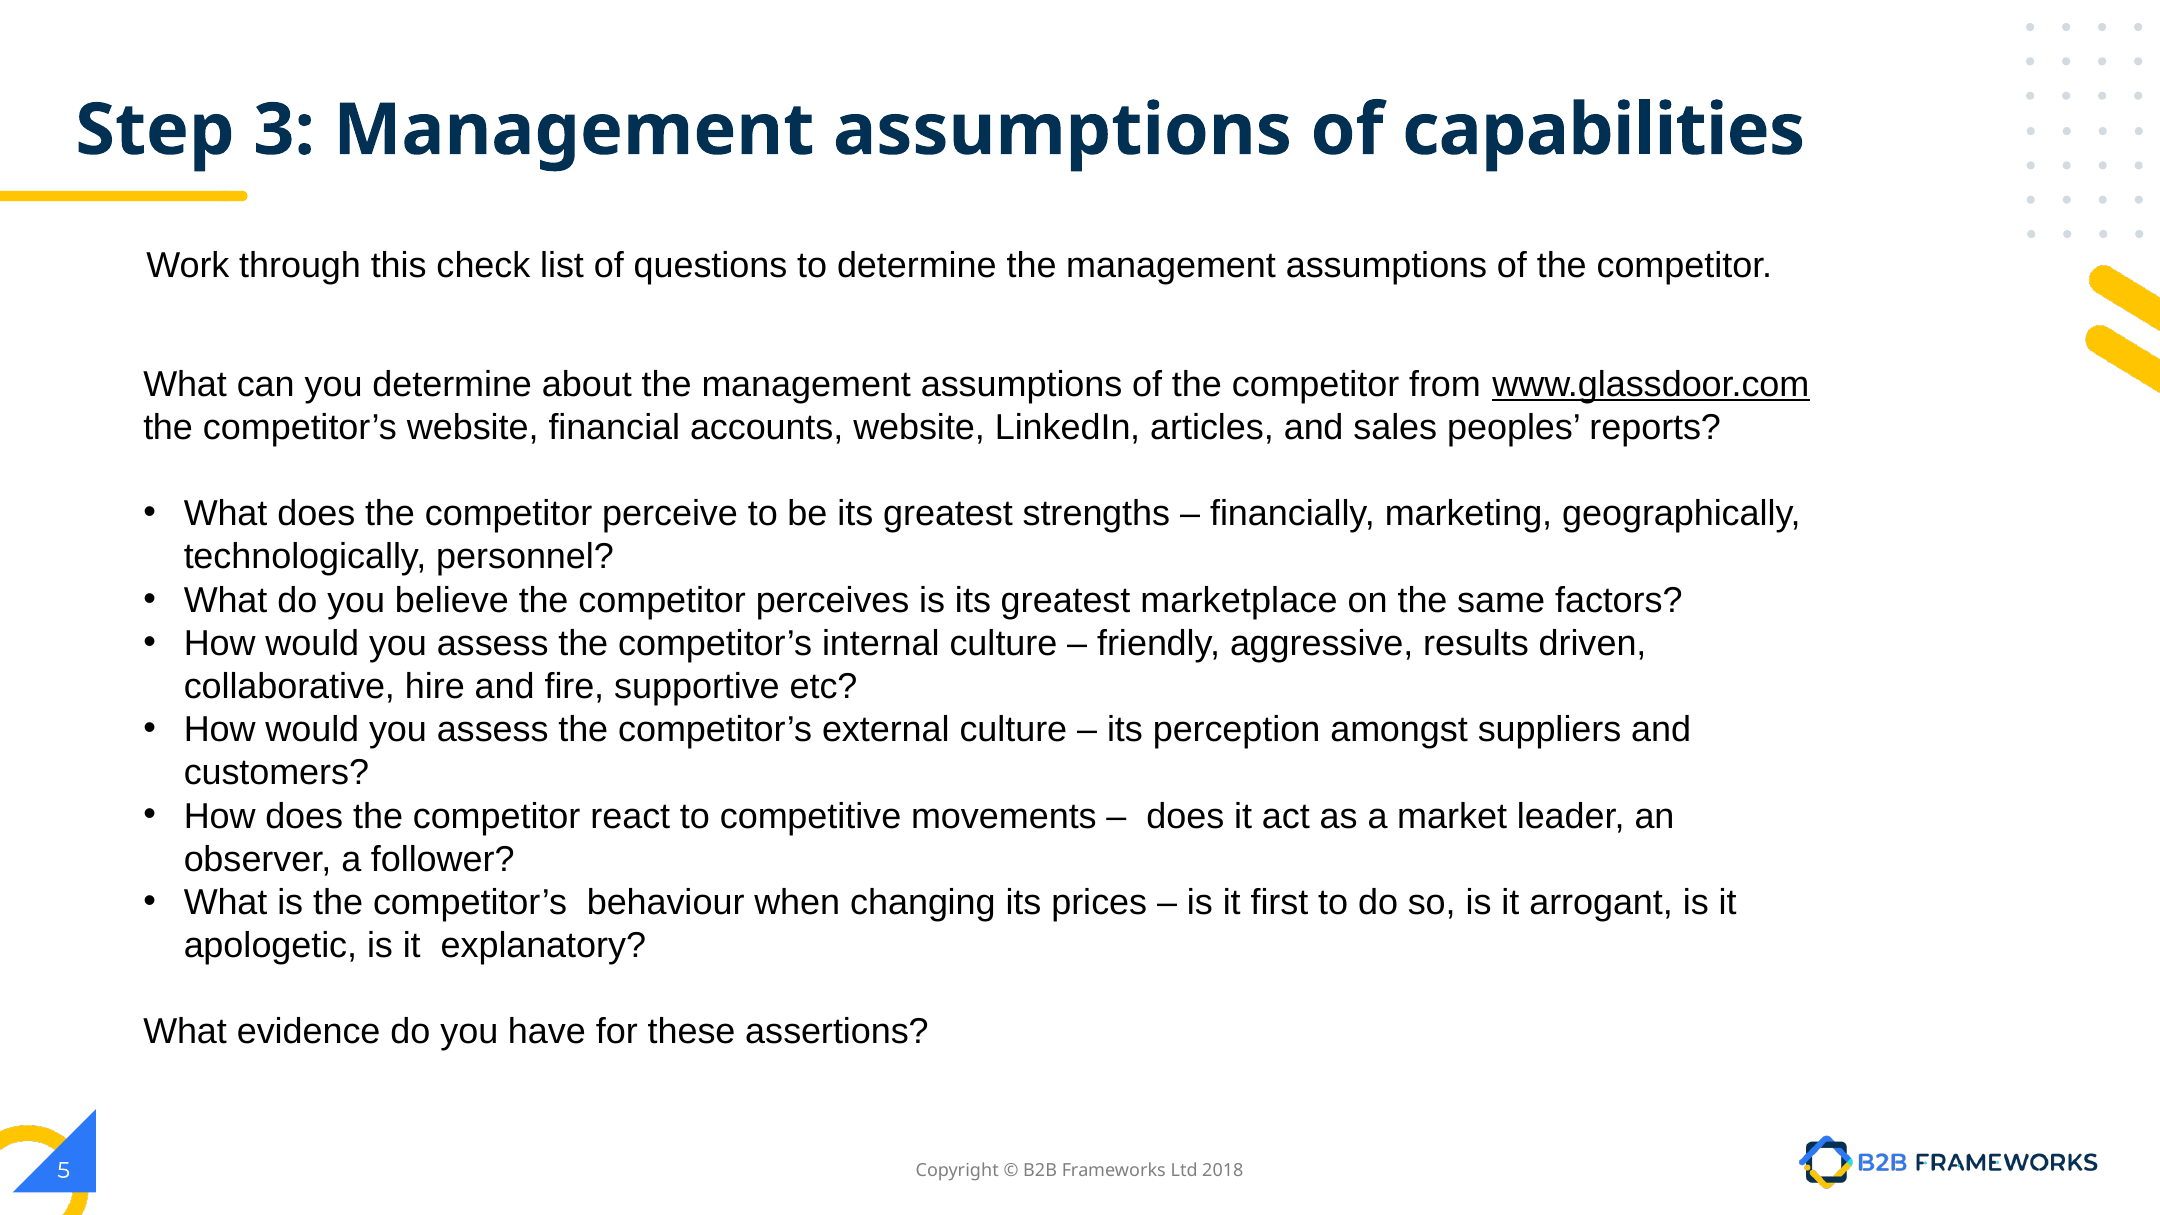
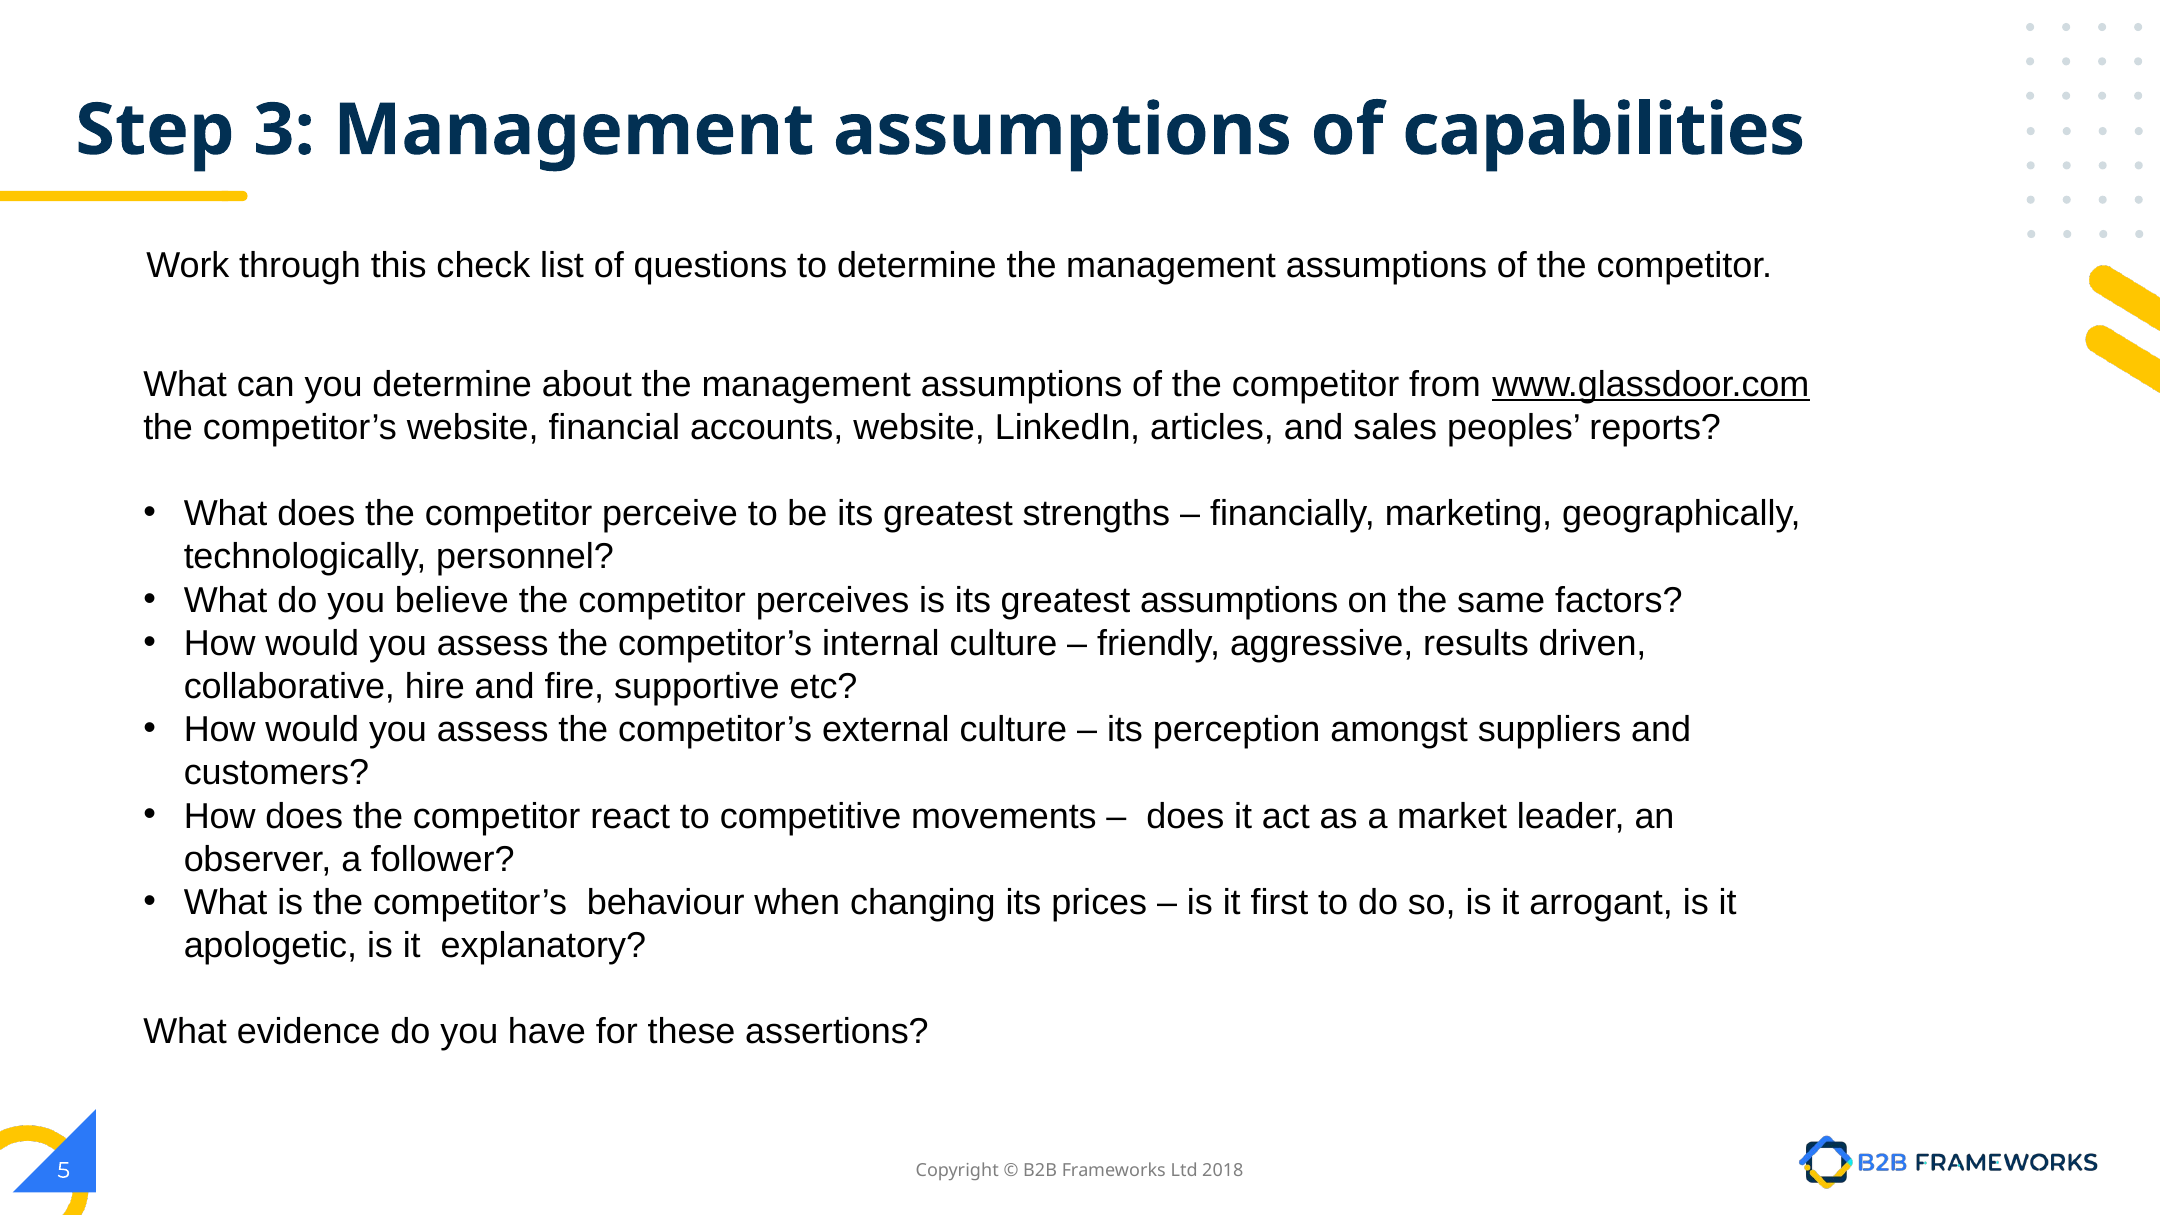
greatest marketplace: marketplace -> assumptions (1239, 600)
